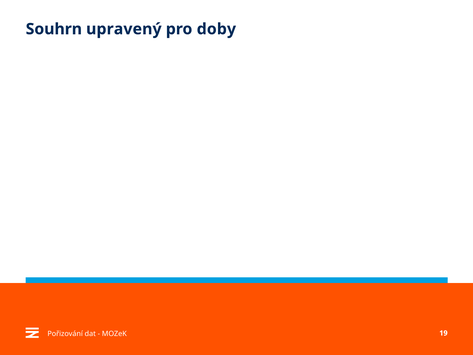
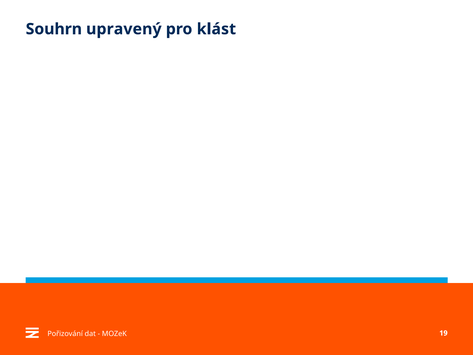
doby: doby -> klást (216, 29)
